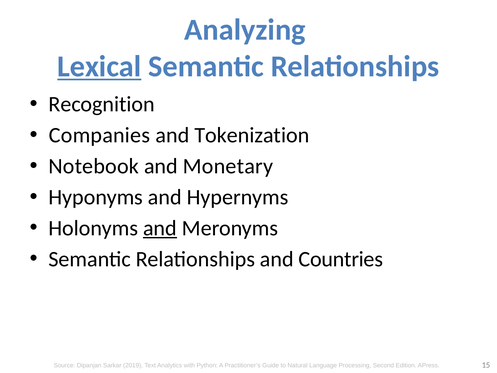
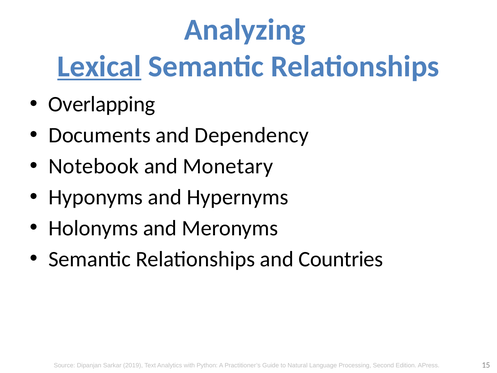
Recognition: Recognition -> Overlapping (102, 104)
Companies: Companies -> Documents (100, 135)
Tokenization: Tokenization -> Dependency (252, 135)
and underline: present -> none (160, 228)
